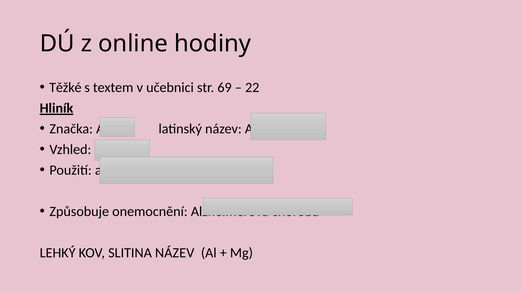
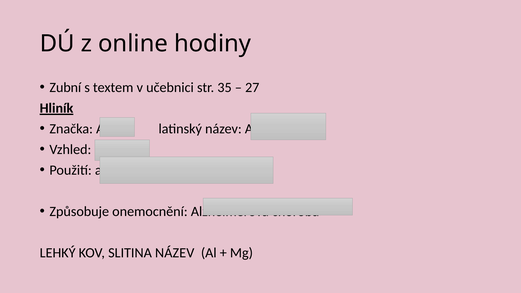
Těžké: Těžké -> Zubní (65, 87)
69: 69 -> 35 (225, 87)
22: 22 -> 27 (252, 87)
